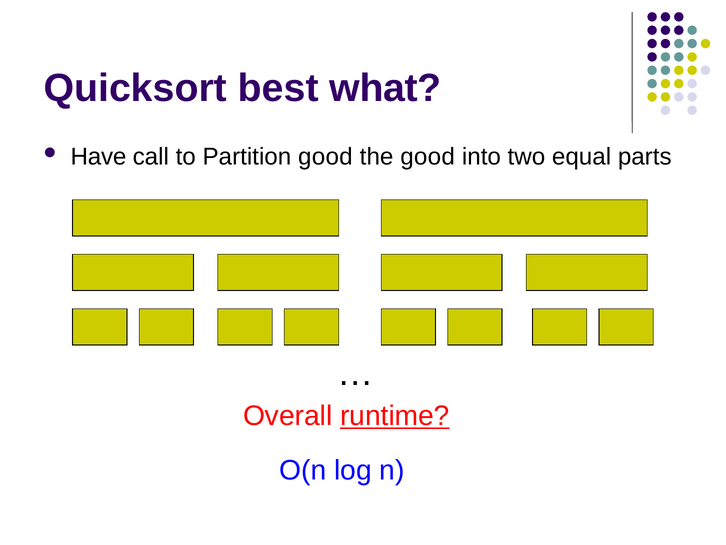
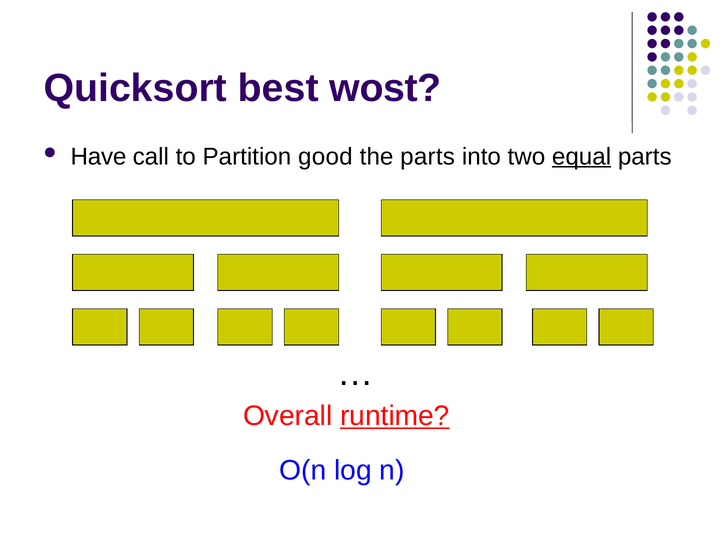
what: what -> wost (385, 88)
the good: good -> parts (428, 156)
equal underline: none -> present (582, 156)
